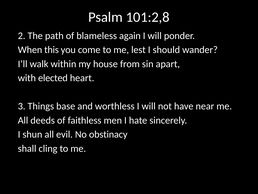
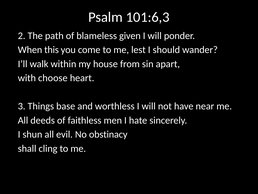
101:2,8: 101:2,8 -> 101:6,3 (148, 17)
again: again -> given (130, 36)
elected: elected -> choose (53, 78)
